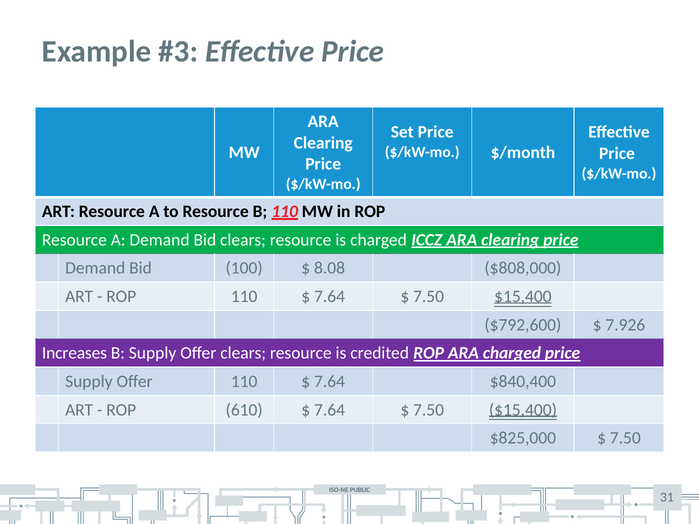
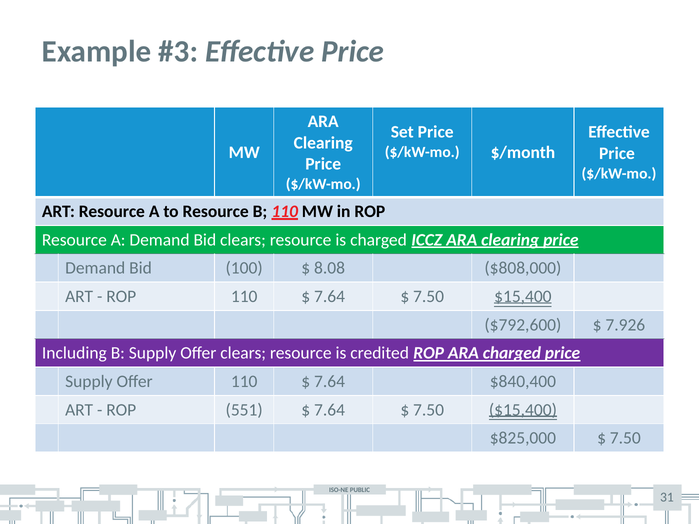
Increases: Increases -> Including (74, 353)
610: 610 -> 551 (244, 410)
